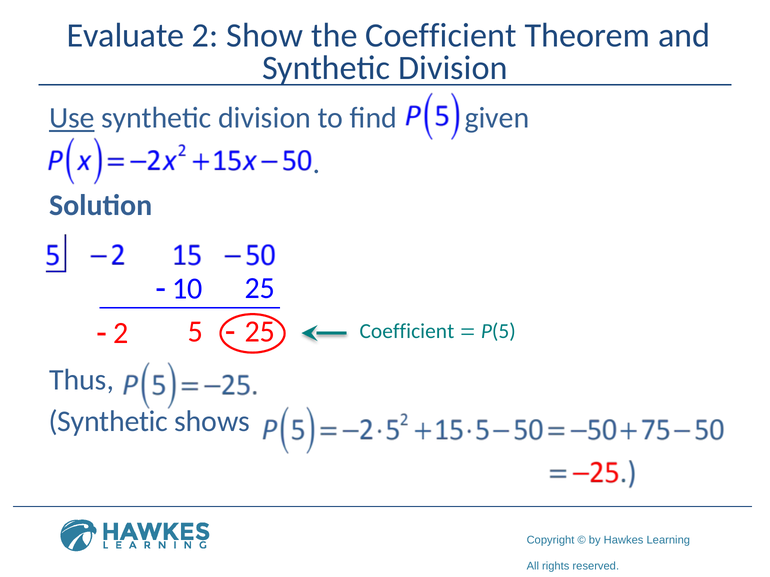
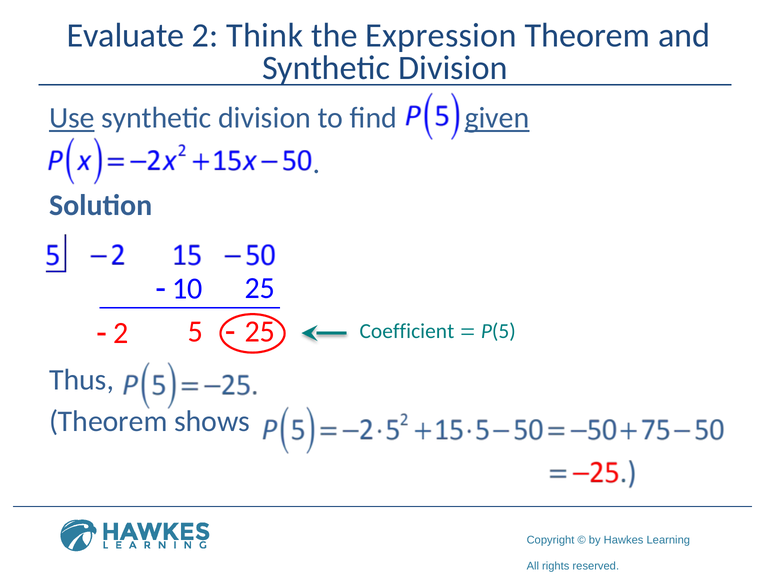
Show: Show -> Think (265, 36)
the Coefficient: Coefficient -> Expression (441, 36)
given underline: none -> present (497, 118)
Synthetic: Synthetic -> Theorem (108, 422)
